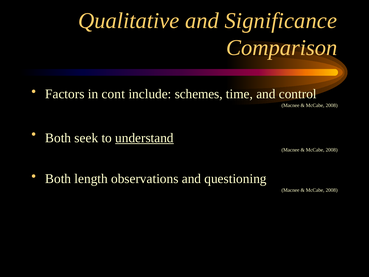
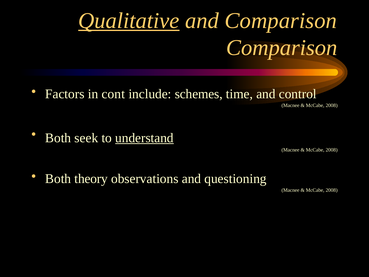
Qualitative underline: none -> present (129, 21)
and Significance: Significance -> Comparison (281, 21)
length: length -> theory (91, 179)
